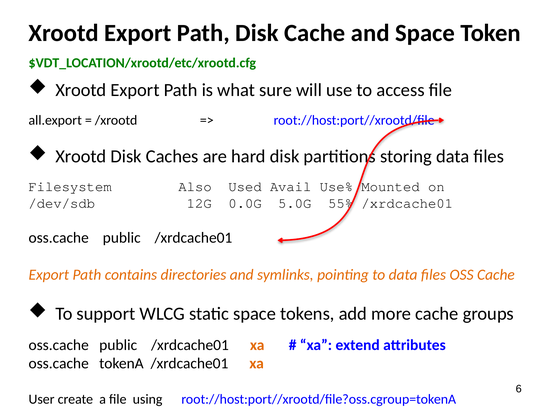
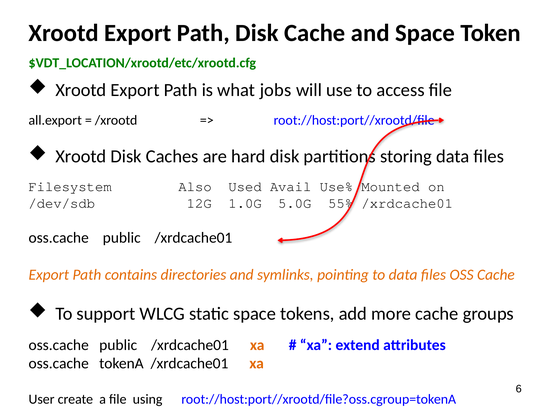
sure: sure -> jobs (276, 90)
0.0G: 0.0G -> 1.0G (245, 203)
